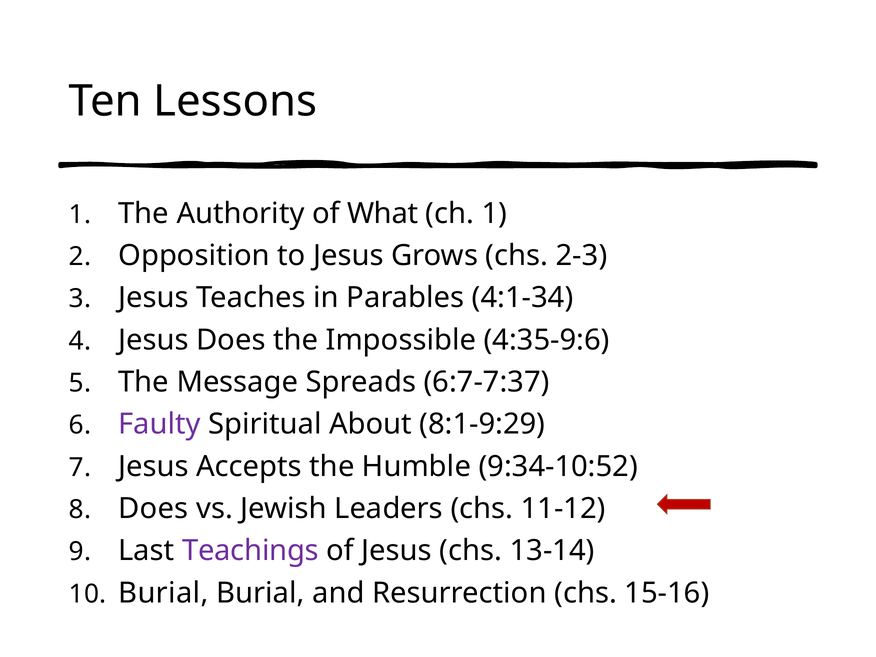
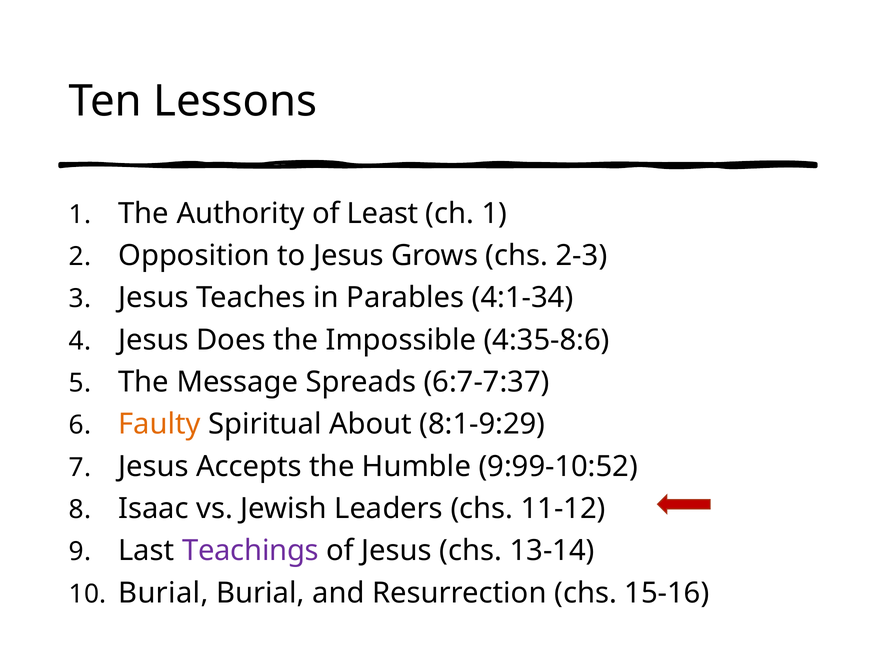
What: What -> Least (383, 213)
4:35-9:6: 4:35-9:6 -> 4:35-8:6 (547, 340)
Faulty colour: purple -> orange (160, 424)
9:34-10:52: 9:34-10:52 -> 9:99-10:52 (558, 466)
Does: Does -> Isaac (153, 509)
